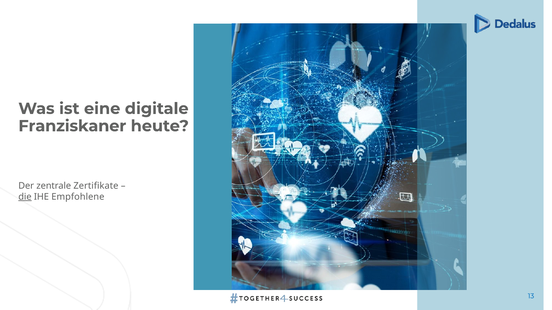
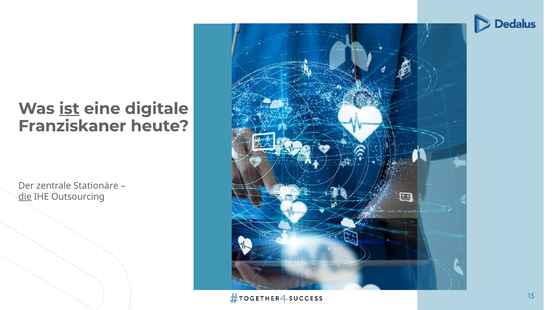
ist underline: none -> present (69, 109)
Zertifikate: Zertifikate -> Stationäre (96, 186)
Empfohlene: Empfohlene -> Outsourcing (78, 197)
